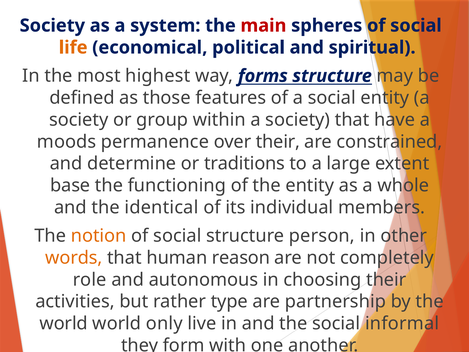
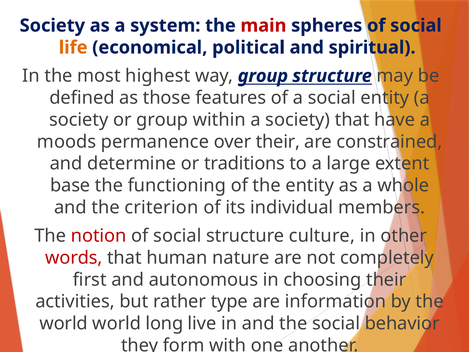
way forms: forms -> group (263, 76)
identical: identical -> criterion (161, 207)
notion colour: orange -> red (99, 236)
person: person -> culture (322, 236)
words colour: orange -> red (74, 258)
reason: reason -> nature (241, 258)
role: role -> first (90, 279)
partnership: partnership -> information (336, 301)
only: only -> long (164, 323)
informal: informal -> behavior (402, 323)
